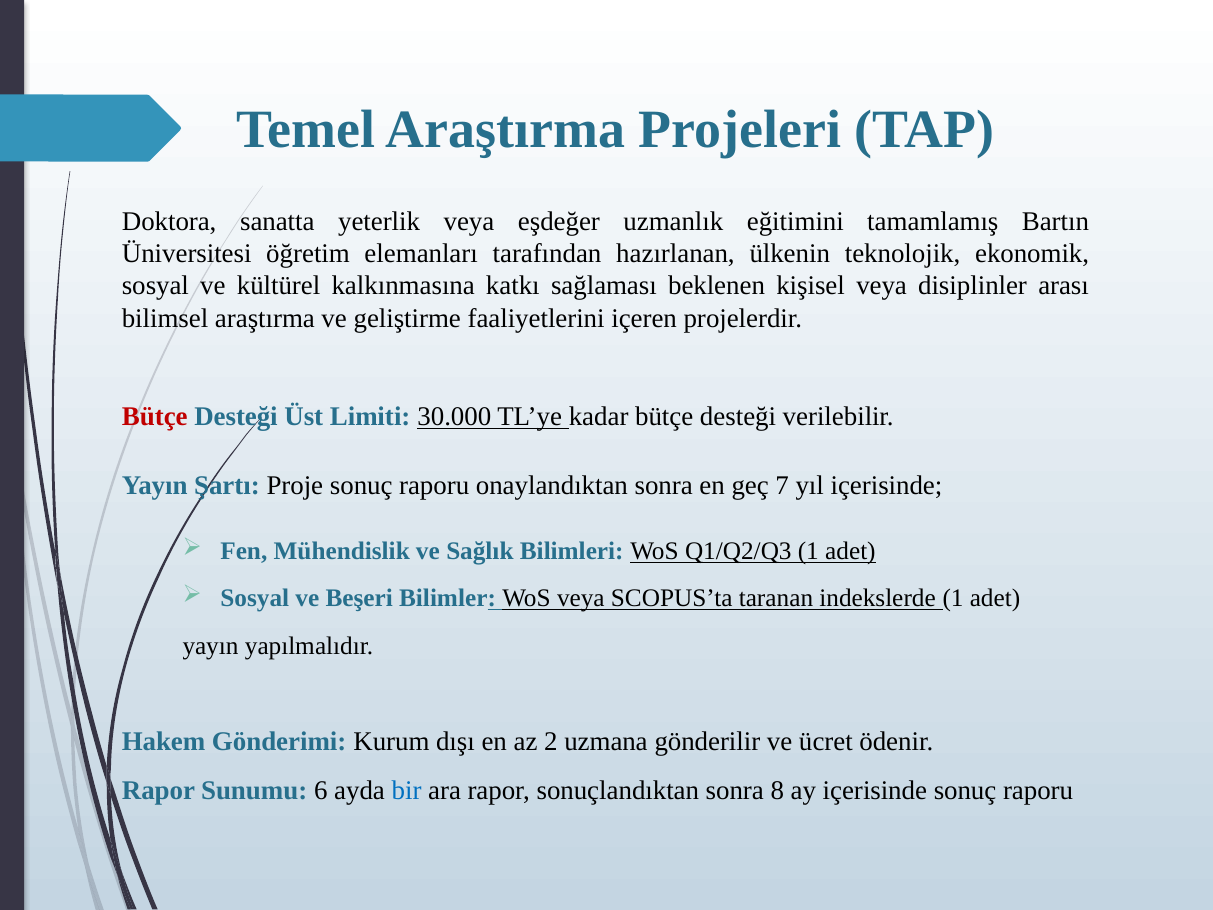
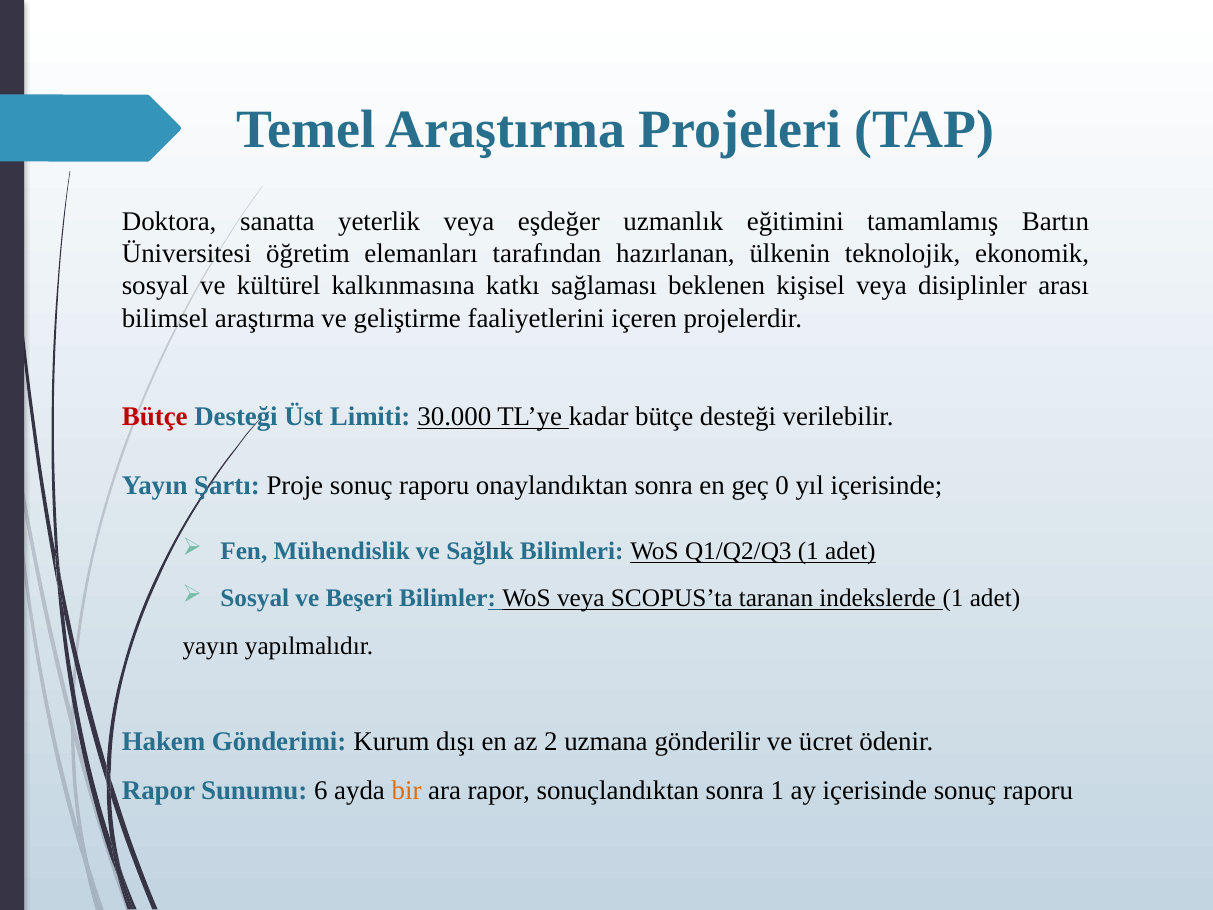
7: 7 -> 0 (782, 485)
bir colour: blue -> orange (407, 790)
sonra 8: 8 -> 1 (777, 790)
